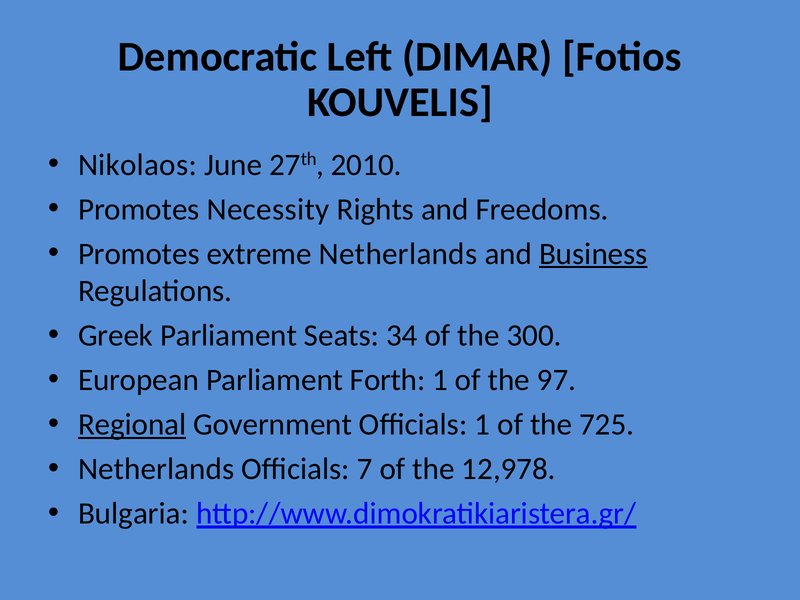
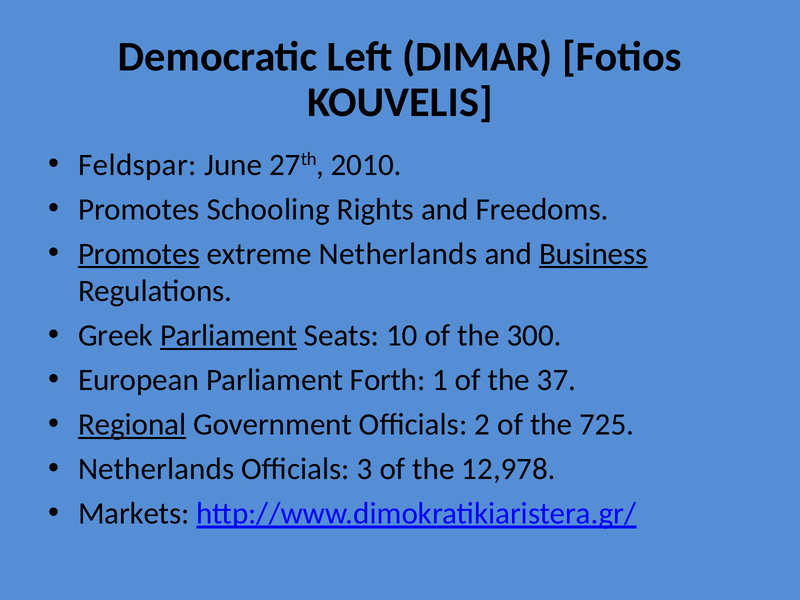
Nikolaos: Nikolaos -> Feldspar (137, 165)
Necessity: Necessity -> Schooling (268, 209)
Promotes underline: none -> present (139, 254)
Parliament underline: none -> present (228, 336)
34: 34 -> 10 (402, 336)
97: 97 -> 37 (557, 380)
Officials 1: 1 -> 2 (482, 425)
7: 7 -> 3 (365, 469)
Bulgaria: Bulgaria -> Markets (134, 514)
